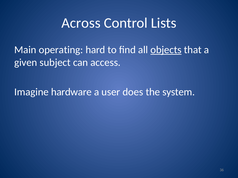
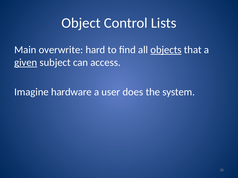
Across: Across -> Object (81, 23)
operating: operating -> overwrite (61, 50)
given underline: none -> present (26, 63)
